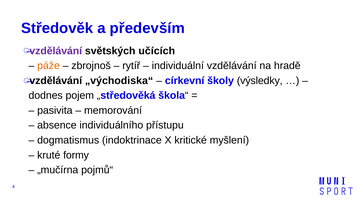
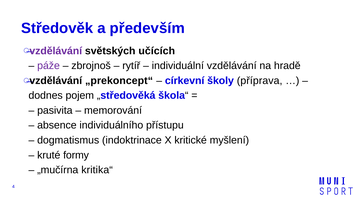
páže colour: orange -> purple (49, 66)
„východiska“: „východiska“ -> „prekoncept“ (119, 81)
výsledky: výsledky -> příprava (260, 81)
pojmů“: pojmů“ -> kritika“ (97, 170)
